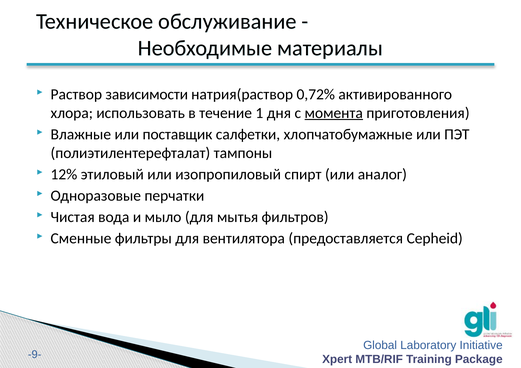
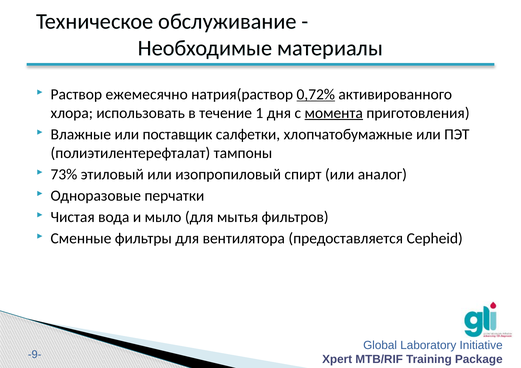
зависимости: зависимости -> ежемесячно (147, 94)
0,72% underline: none -> present (316, 94)
12%: 12% -> 73% (64, 174)
